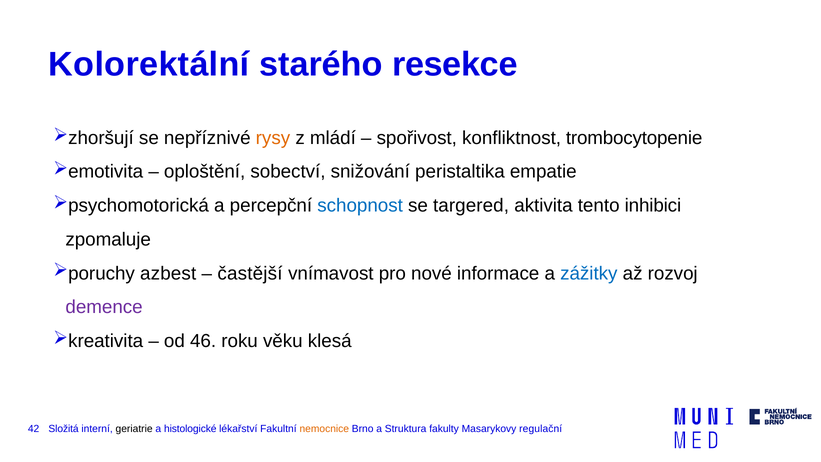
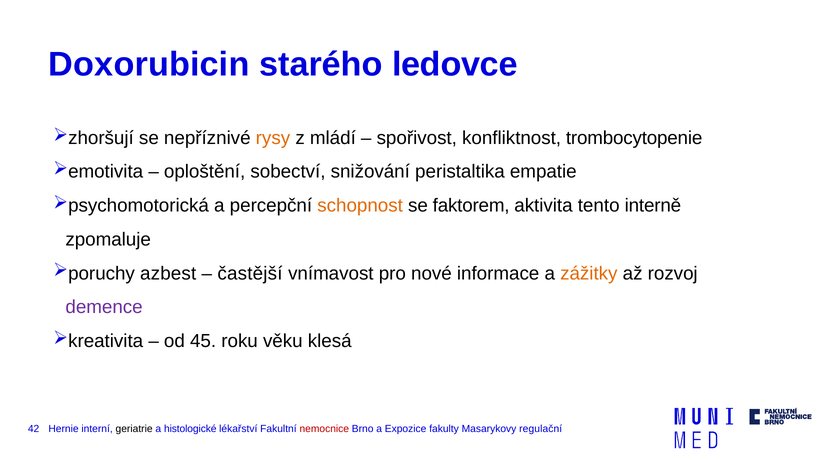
Kolorektální: Kolorektální -> Doxorubicin (149, 65)
resekce: resekce -> ledovce (455, 65)
schopnost colour: blue -> orange (360, 205)
targered: targered -> faktorem (471, 205)
inhibici: inhibici -> interně (653, 205)
zážitky colour: blue -> orange (589, 273)
46: 46 -> 45 (203, 341)
Složitá: Složitá -> Hernie (64, 429)
nemocnice colour: orange -> red (324, 429)
Struktura: Struktura -> Expozice (406, 429)
